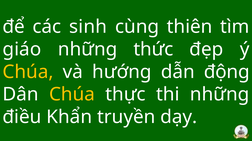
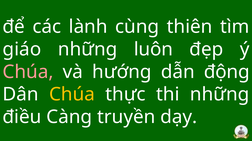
sinh: sinh -> lành (88, 27)
thức: thức -> luôn (153, 50)
Chúa colour: yellow -> pink (28, 72)
Khẩn: Khẩn -> Càng (69, 118)
